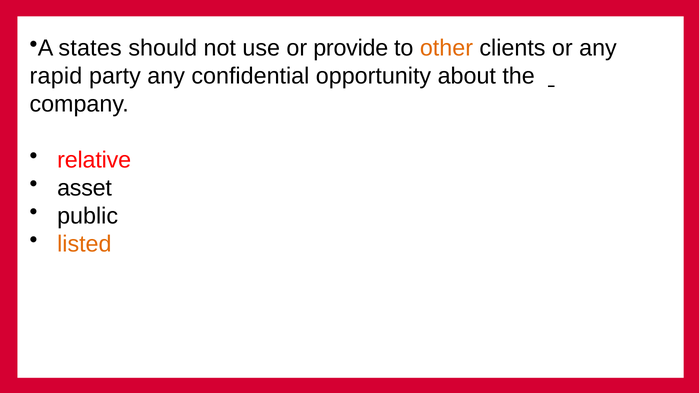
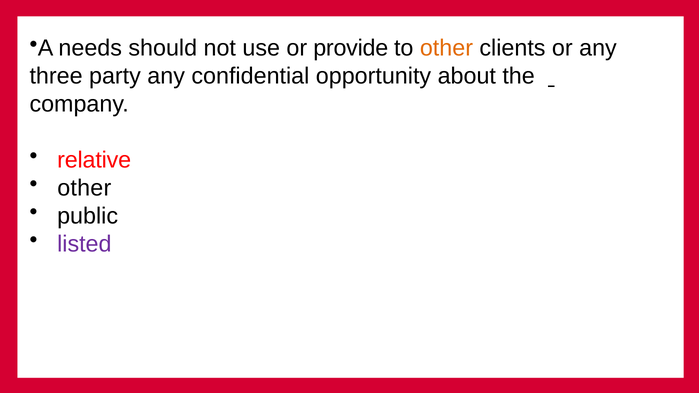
states: states -> needs (90, 48)
rapid: rapid -> three (56, 76)
asset: asset -> other (84, 188)
listed colour: orange -> purple (84, 244)
